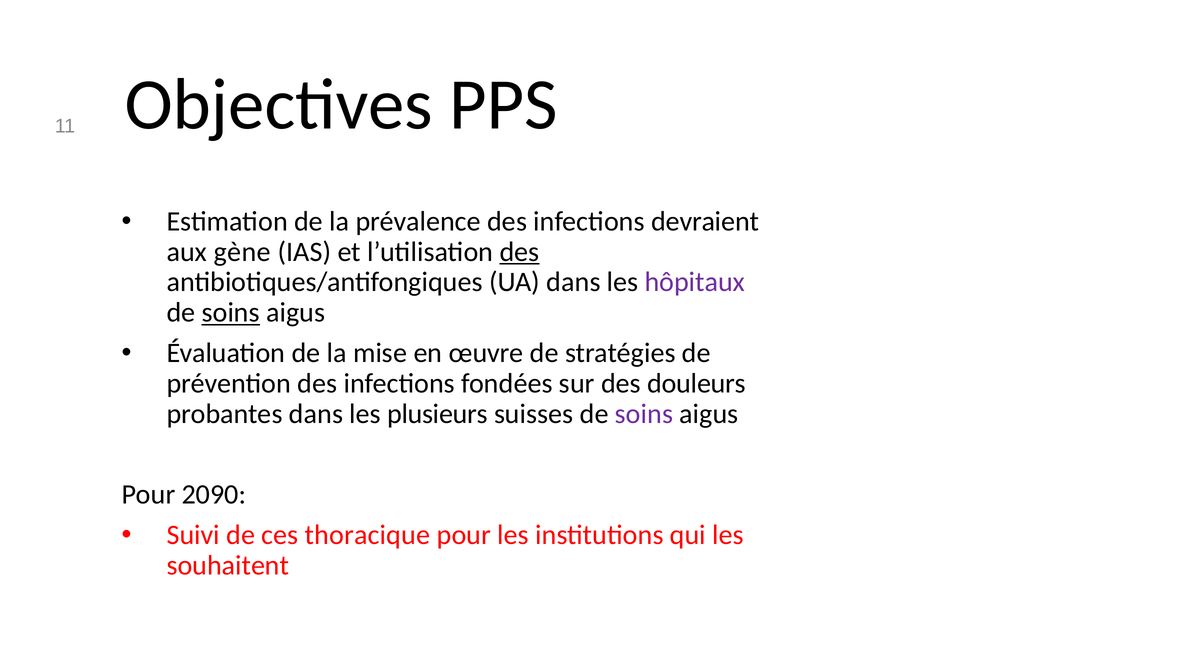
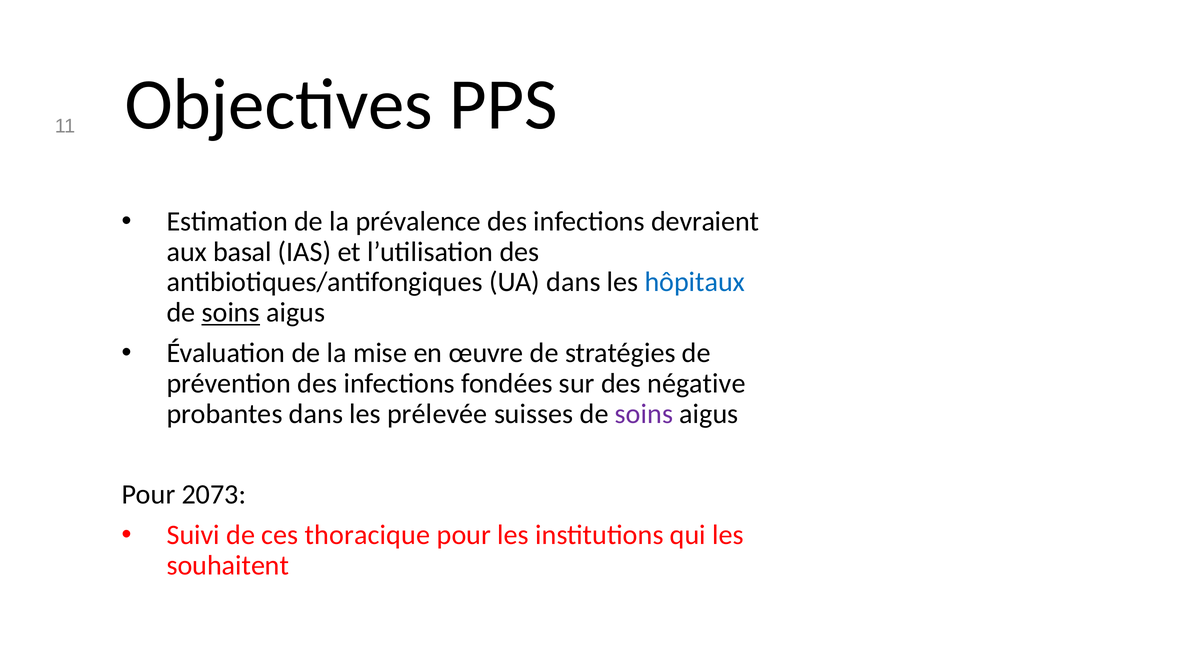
gène: gène -> basal (243, 252)
des underline: present -> none (520, 252)
hôpitaux colour: purple -> blue (695, 282)
douleurs: douleurs -> négative (696, 383)
plusieurs: plusieurs -> prélevée (437, 414)
2090: 2090 -> 2073 (214, 495)
